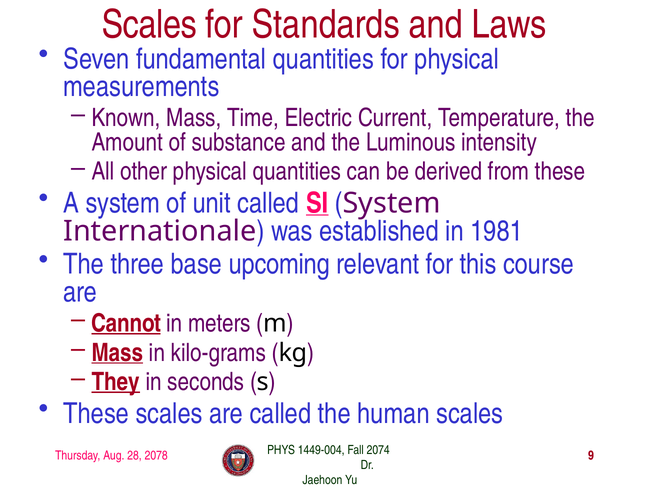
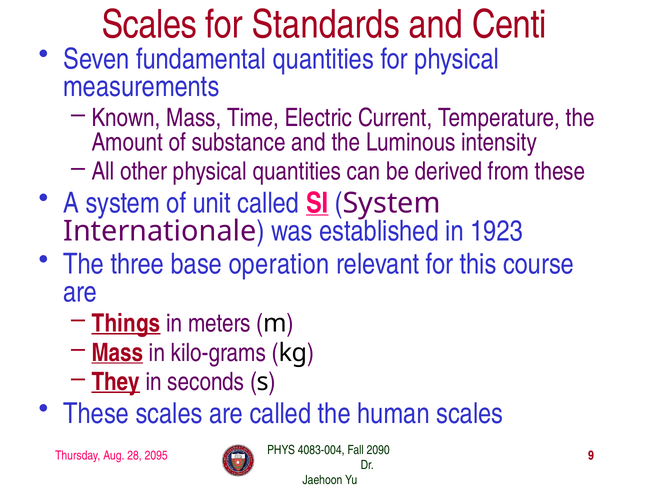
Laws: Laws -> Centi (509, 24)
1981: 1981 -> 1923 (497, 231)
upcoming: upcoming -> operation (279, 264)
Cannot: Cannot -> Things (126, 323)
1449-004: 1449-004 -> 4083-004 (321, 450)
2074: 2074 -> 2090 (378, 450)
2078: 2078 -> 2095 (156, 455)
